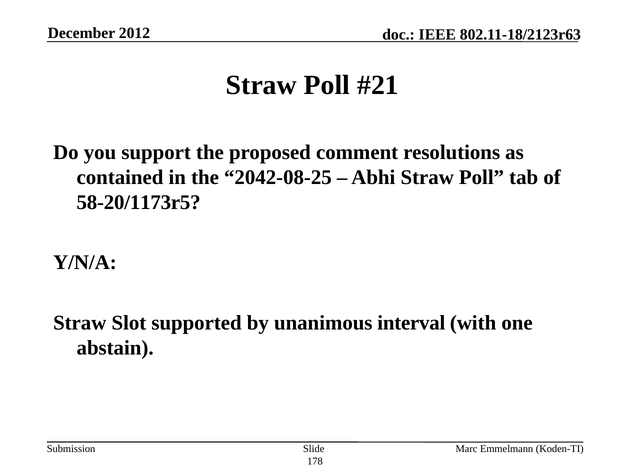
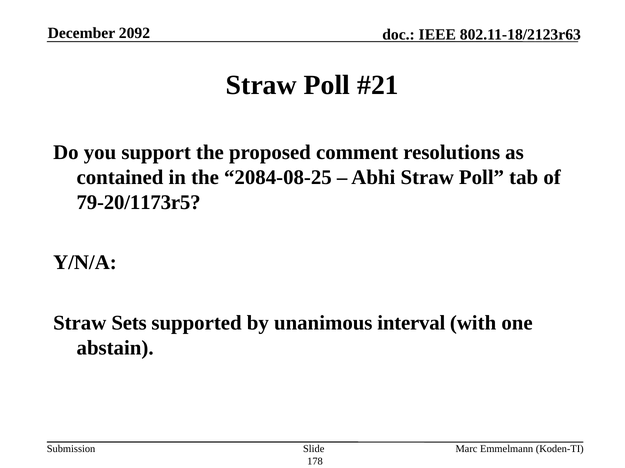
2012: 2012 -> 2092 (134, 33)
2042-08-25: 2042-08-25 -> 2084-08-25 (278, 178)
58-20/1173r5: 58-20/1173r5 -> 79-20/1173r5 (139, 203)
Slot: Slot -> Sets (129, 323)
